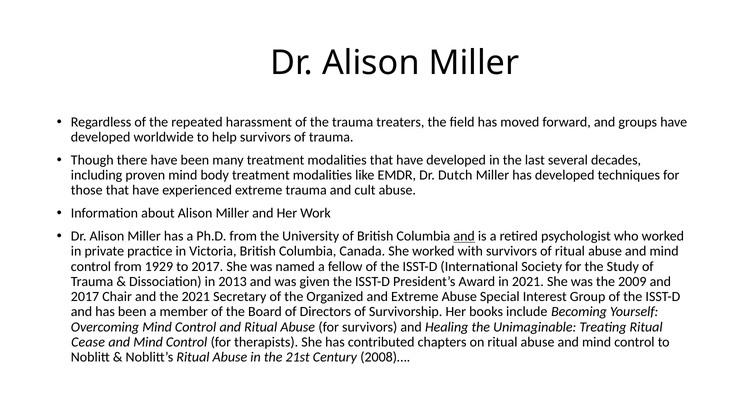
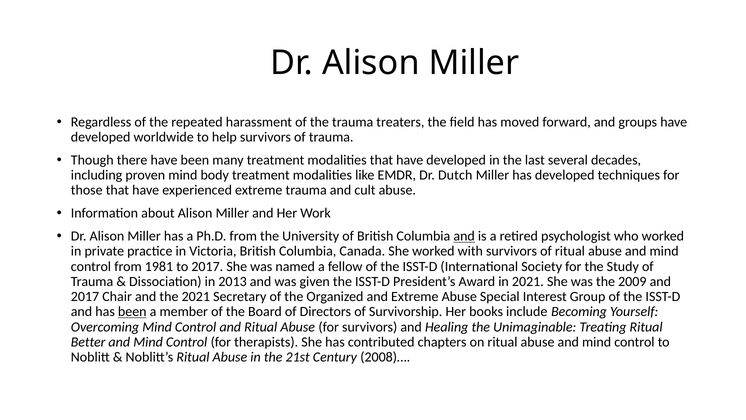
1929: 1929 -> 1981 (159, 266)
been underline: none -> present (132, 312)
Cease: Cease -> Better (88, 342)
